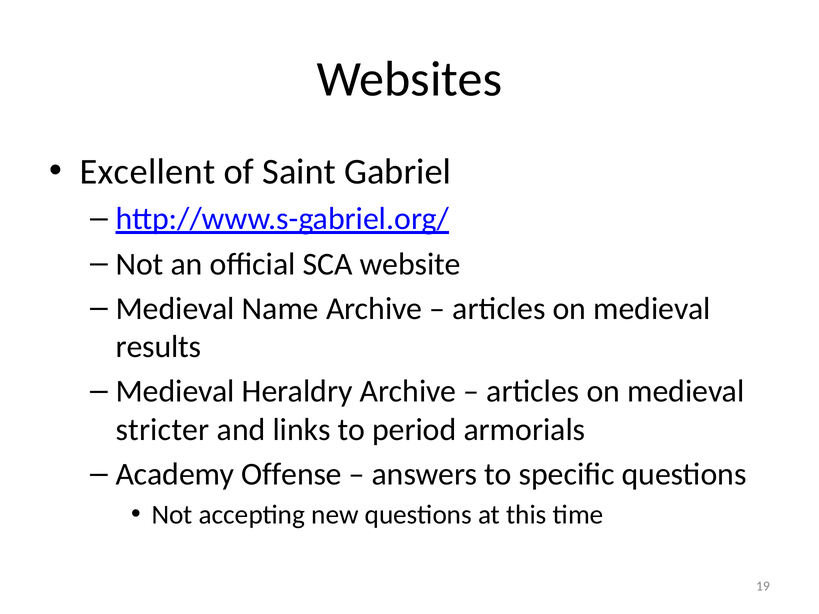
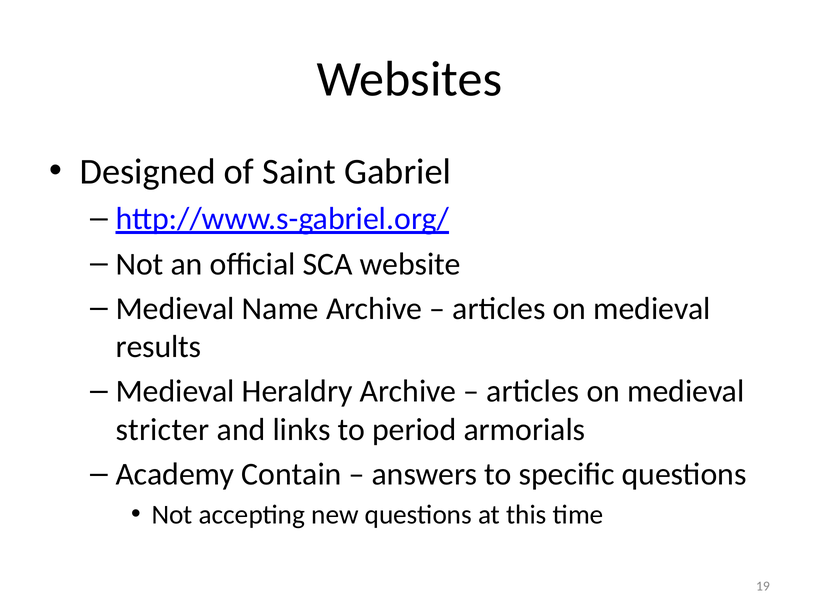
Excellent: Excellent -> Designed (148, 172)
Offense: Offense -> Contain (291, 475)
